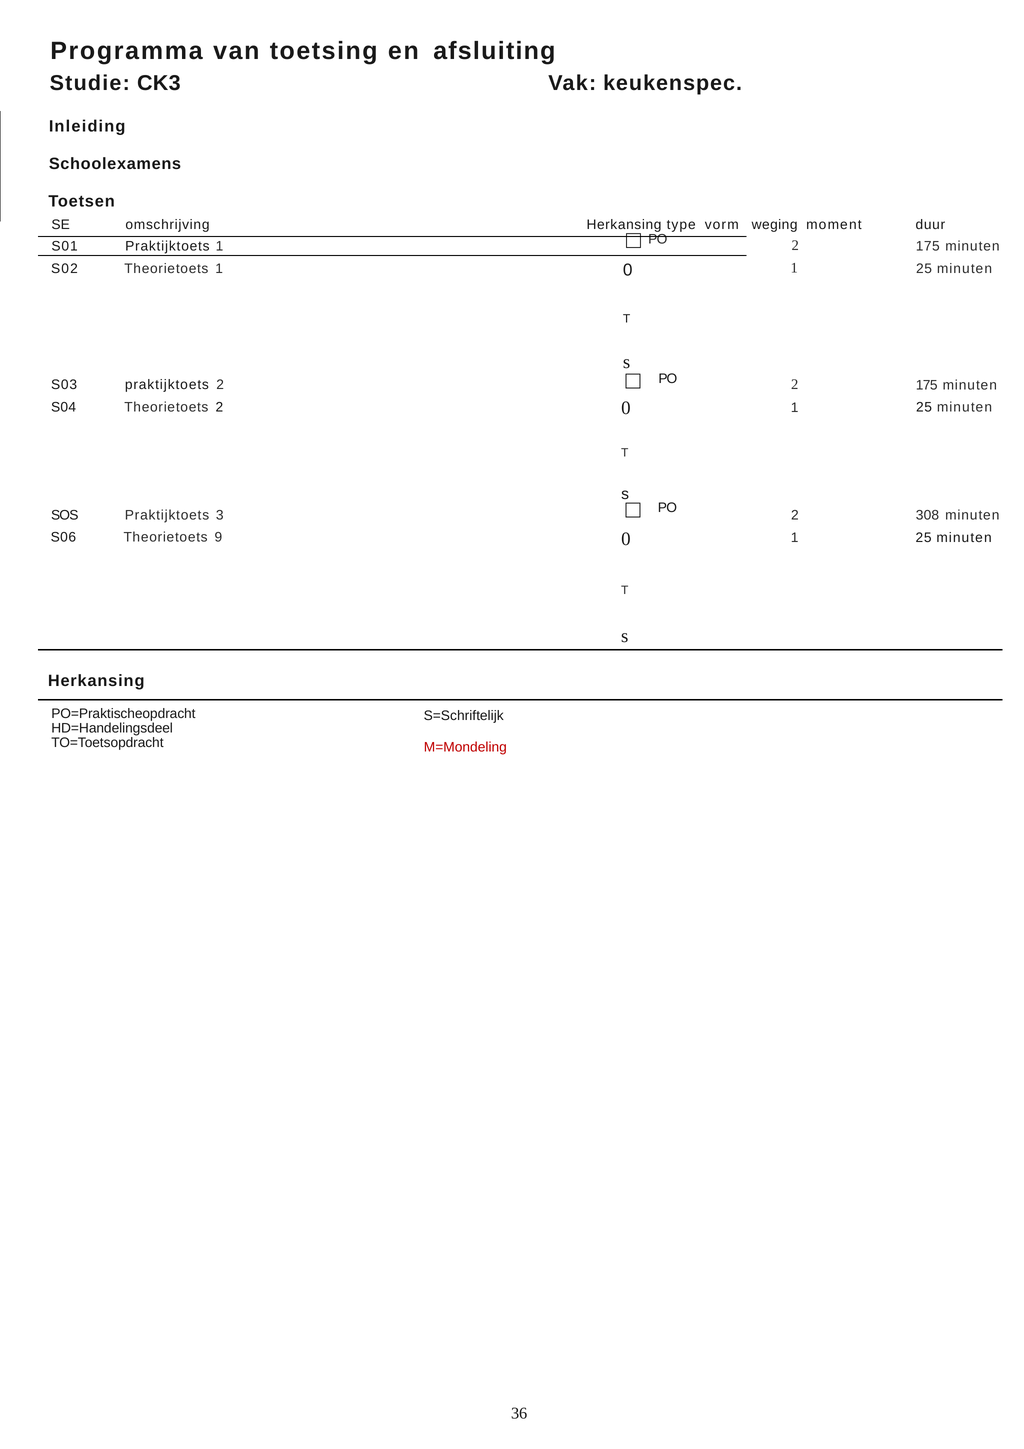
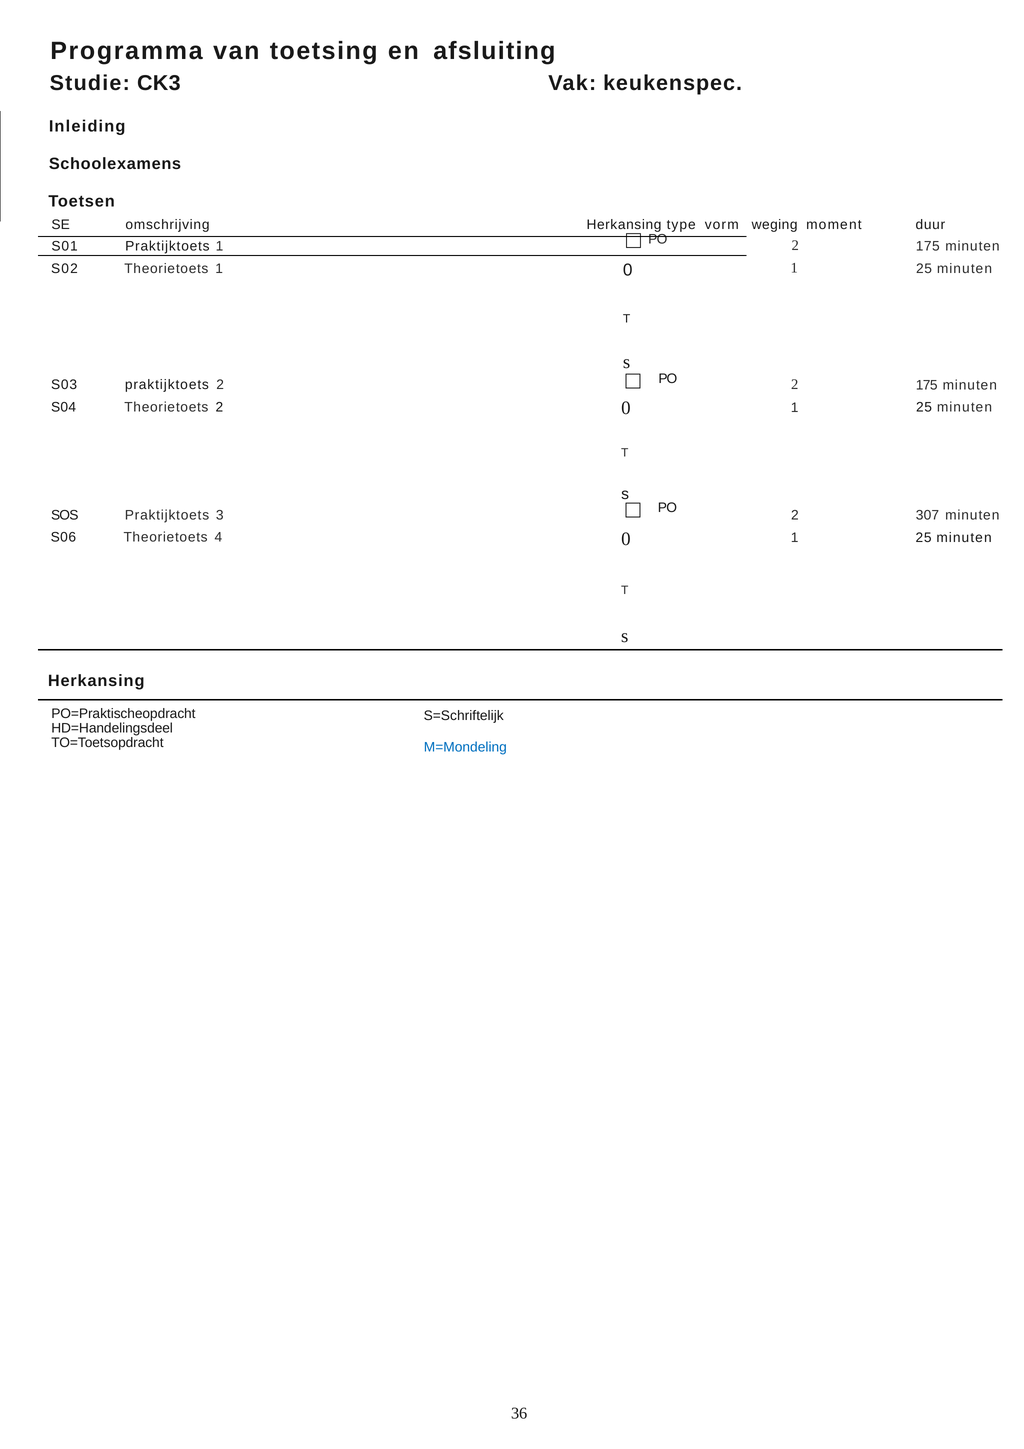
308: 308 -> 307 (927, 515)
9: 9 -> 4 (218, 537)
M=Mondeling colour: red -> blue (465, 747)
